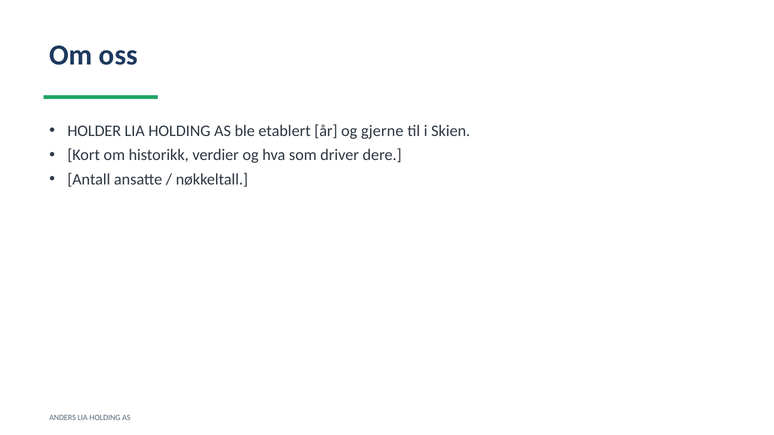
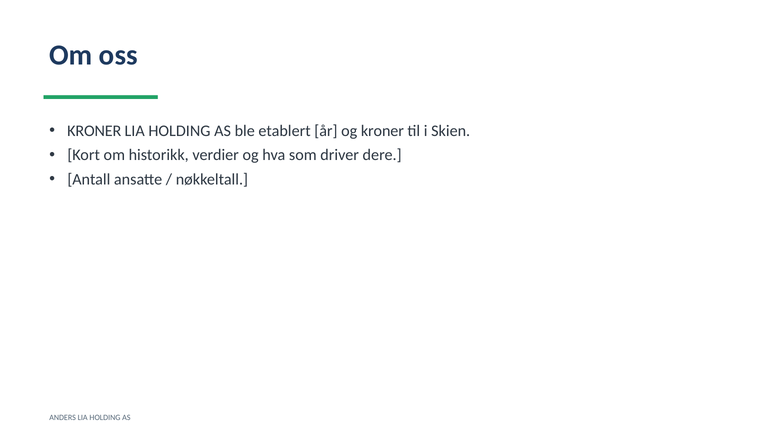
HOLDER: HOLDER -> KRONER (94, 131)
og gjerne: gjerne -> kroner (382, 131)
